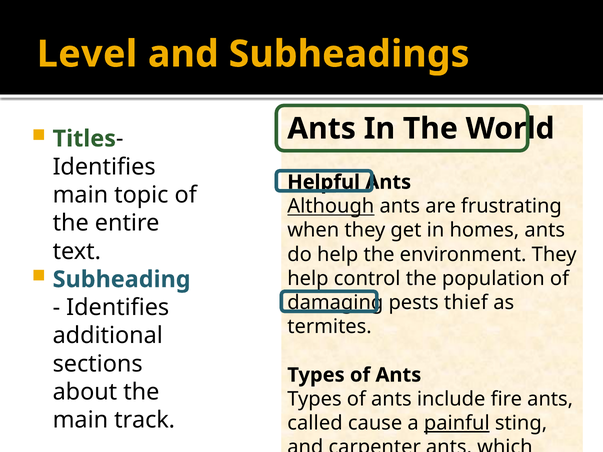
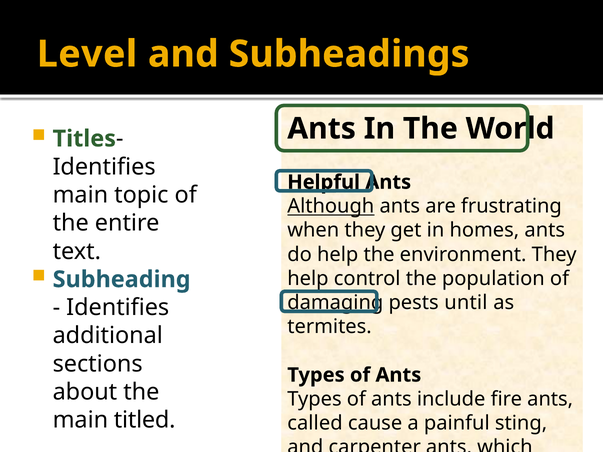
pests thief: thief -> until (466, 303)
track: track -> titled (145, 420)
painful underline: present -> none (457, 423)
